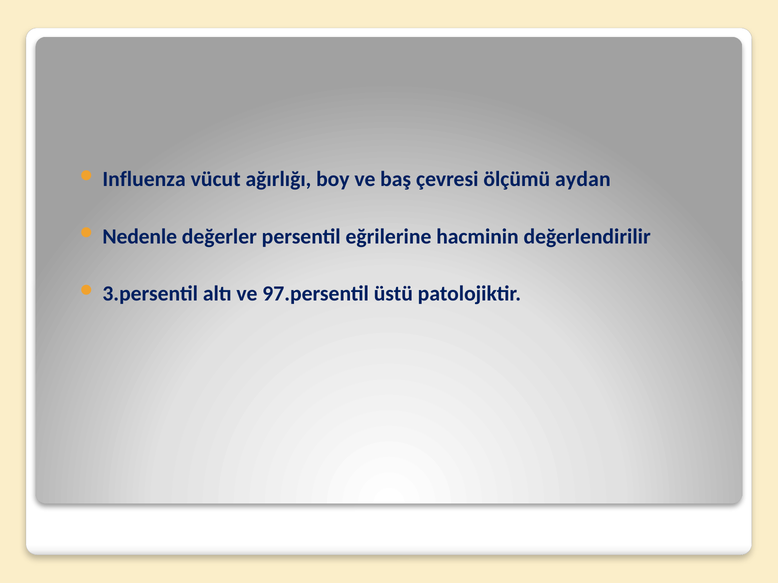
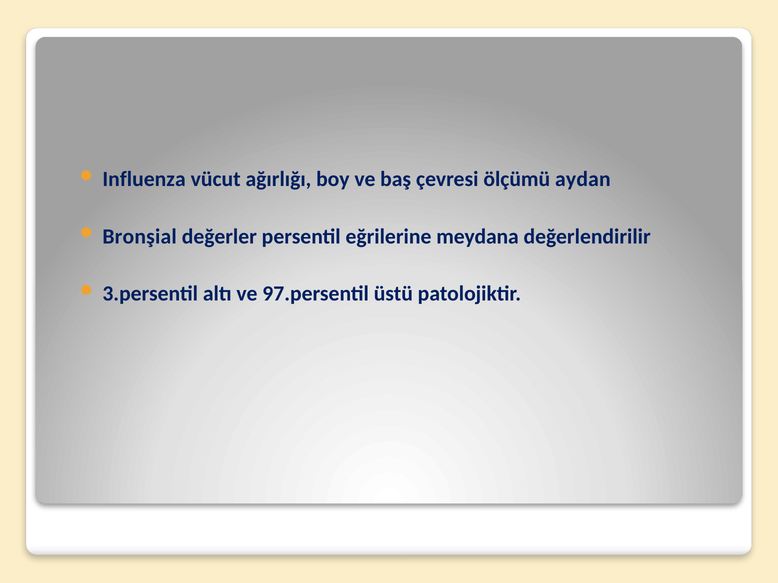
Nedenle: Nedenle -> Bronşial (140, 237)
hacminin: hacminin -> meydana (478, 237)
